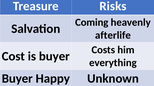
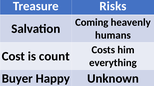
afterlife: afterlife -> humans (113, 35)
is buyer: buyer -> count (54, 57)
